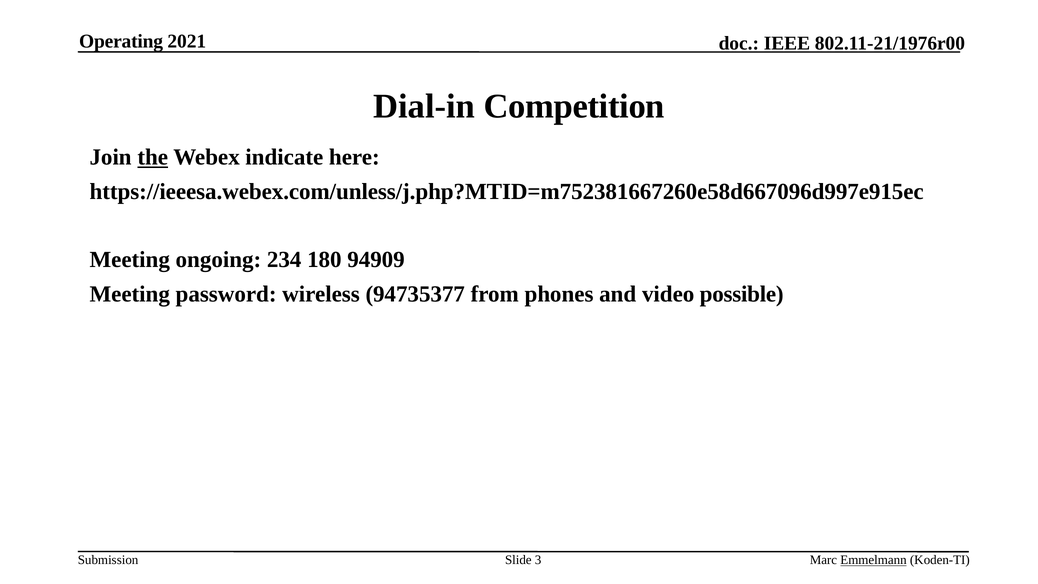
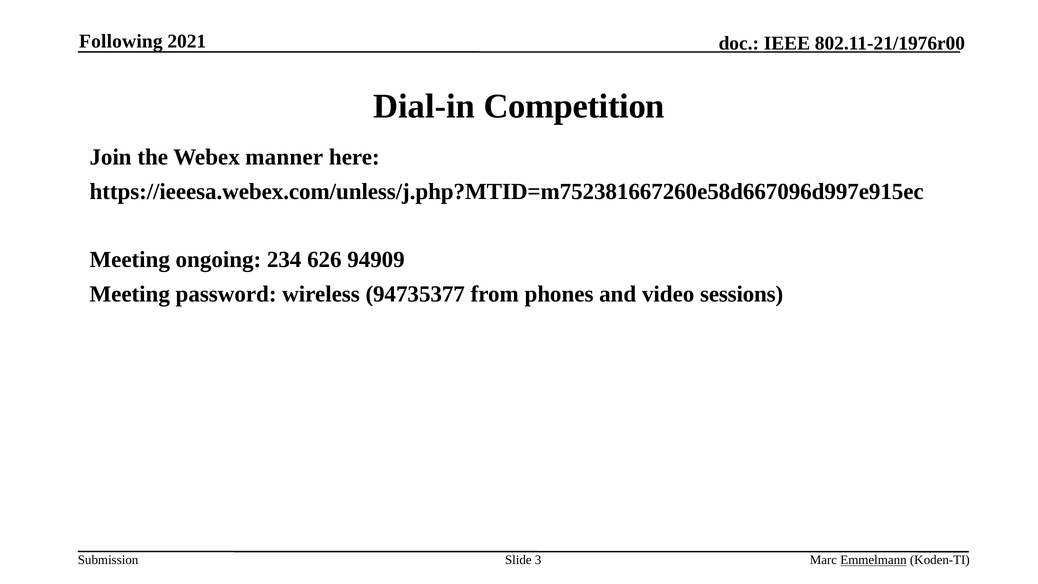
Operating: Operating -> Following (121, 41)
the underline: present -> none (153, 157)
indicate: indicate -> manner (284, 157)
180: 180 -> 626 (324, 260)
possible: possible -> sessions (742, 294)
